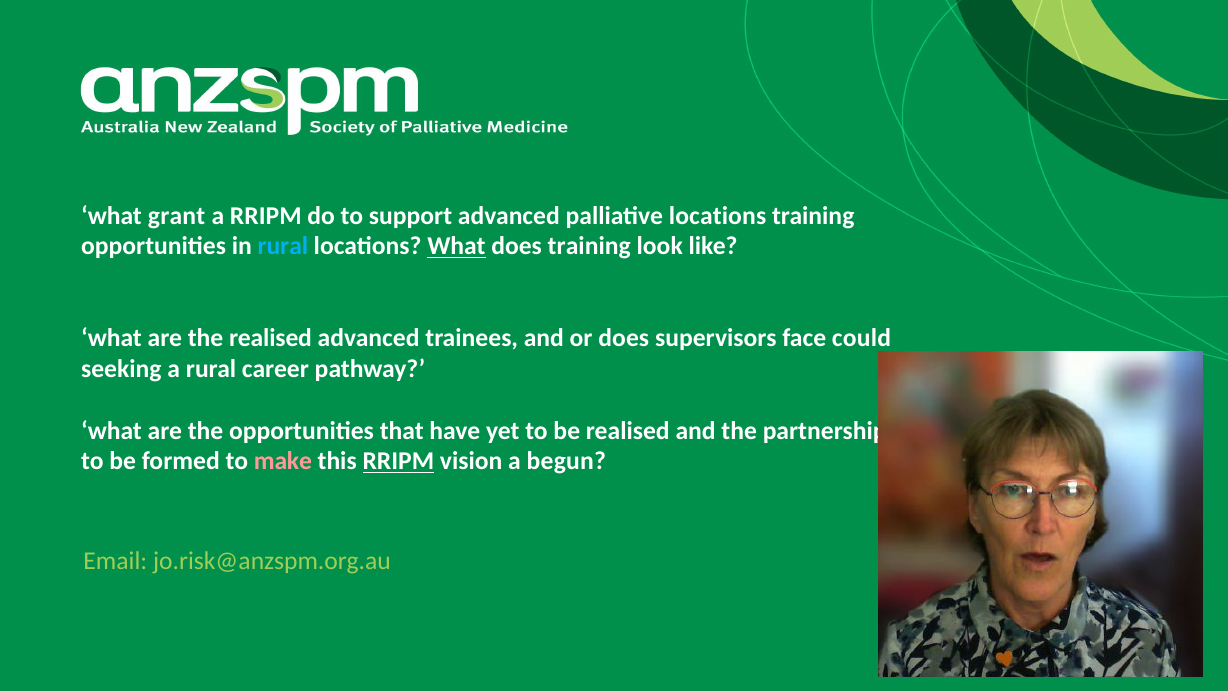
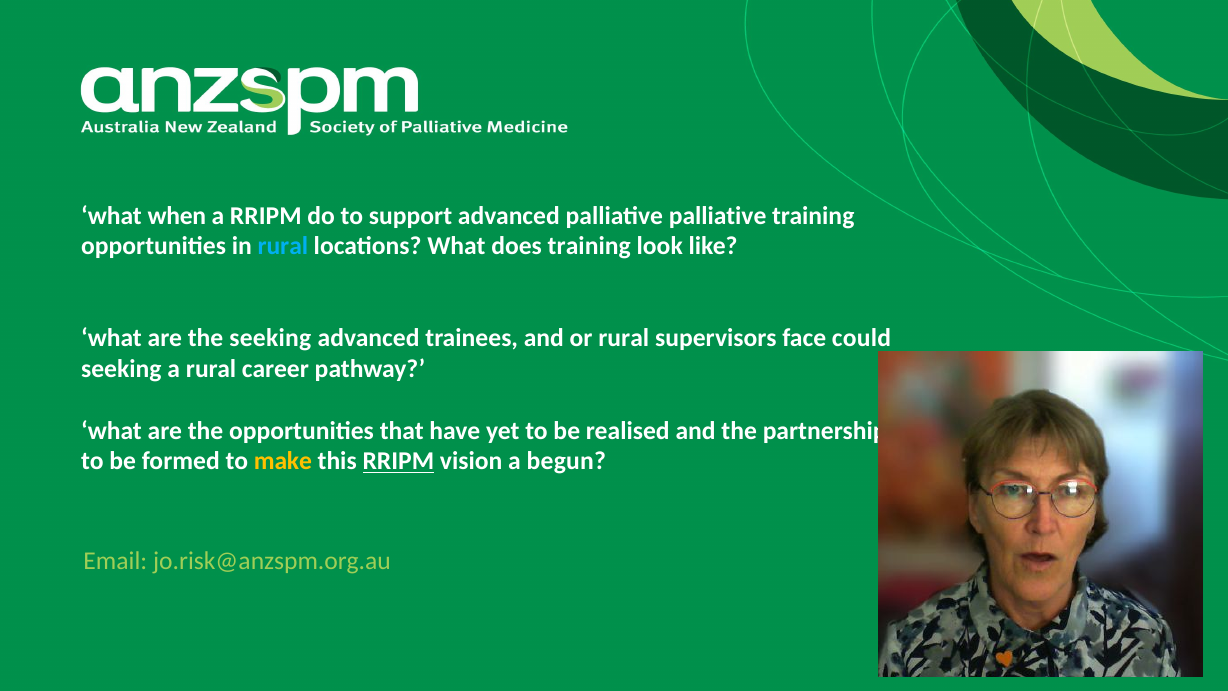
grant: grant -> when (177, 215)
palliative locations: locations -> palliative (718, 215)
What underline: present -> none (456, 246)
the realised: realised -> seeking (270, 338)
or does: does -> rural (624, 338)
make colour: pink -> yellow (283, 461)
